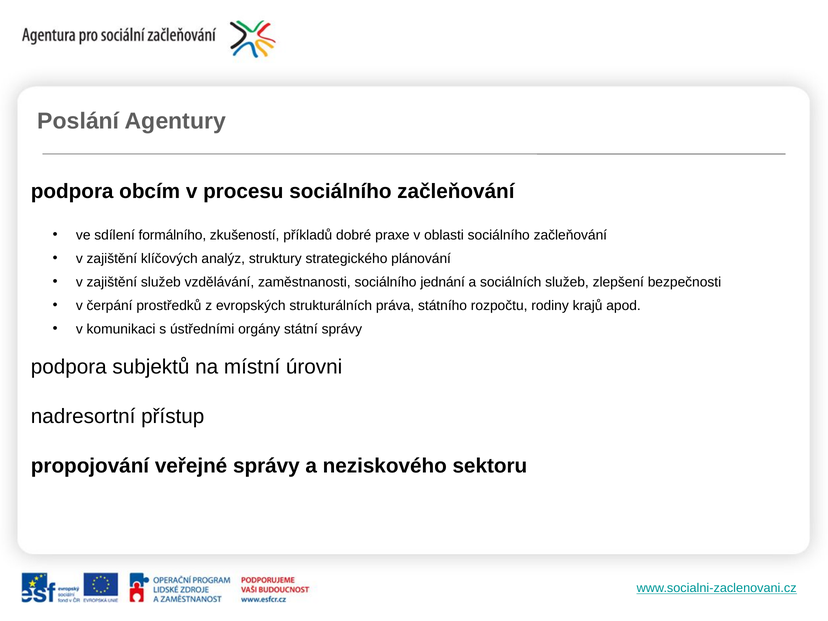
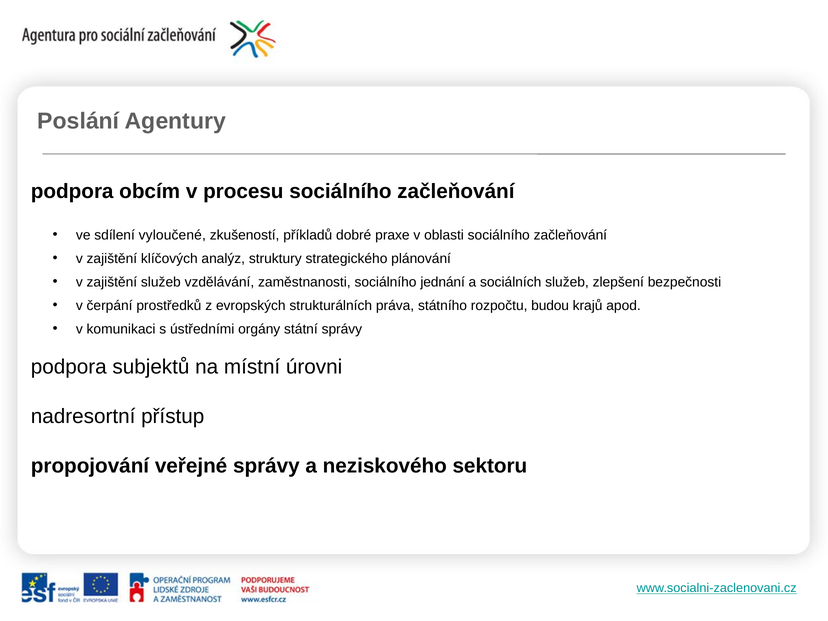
formálního: formálního -> vyloučené (172, 235)
rodiny: rodiny -> budou (550, 306)
